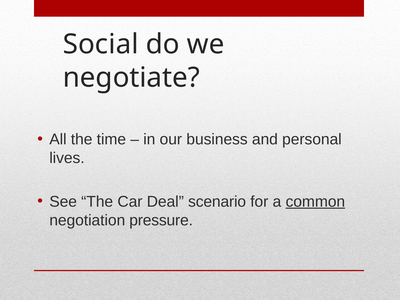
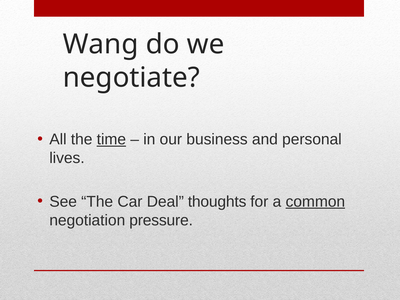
Social: Social -> Wang (101, 44)
time underline: none -> present (111, 139)
scenario: scenario -> thoughts (217, 202)
